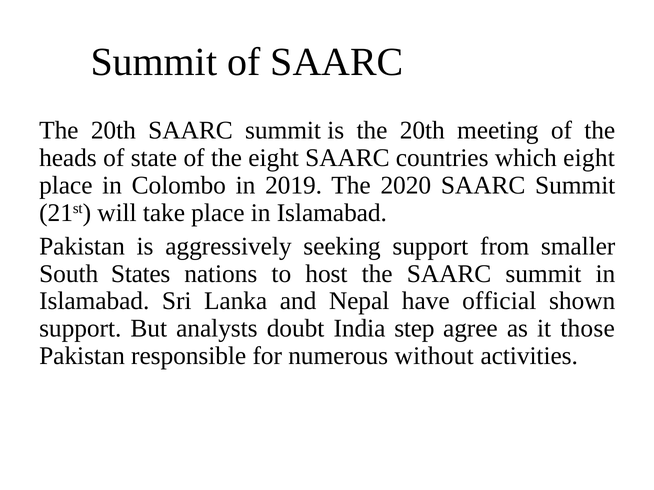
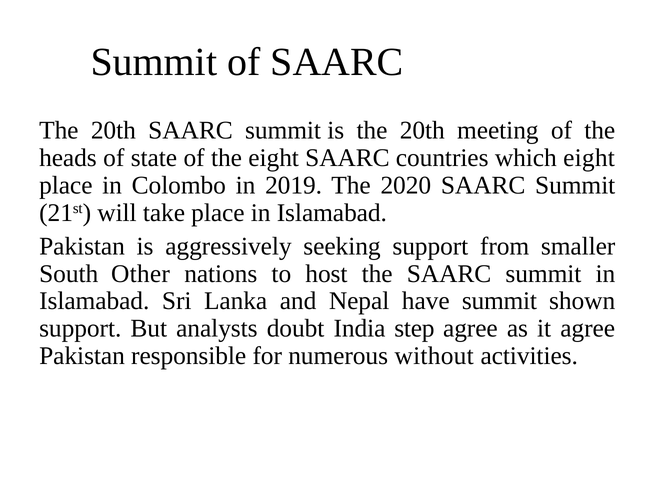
States: States -> Other (140, 274)
have official: official -> summit (499, 301)
it those: those -> agree (588, 329)
